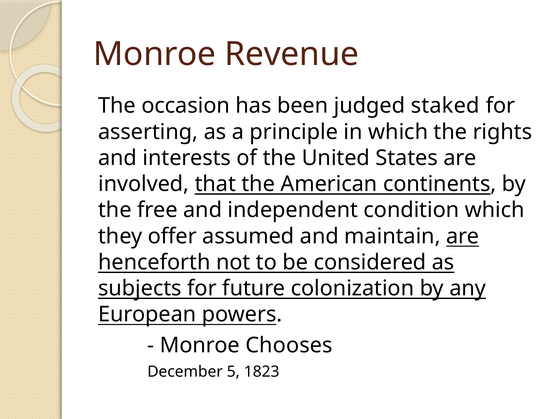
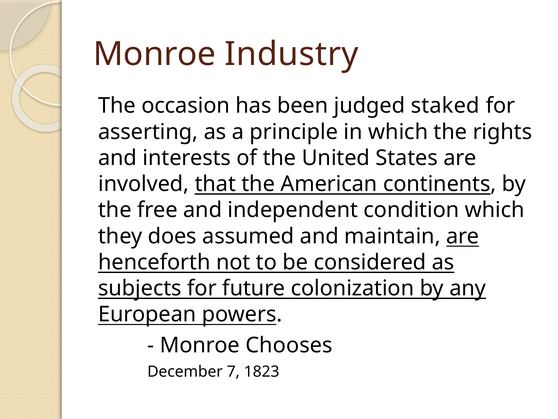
Revenue: Revenue -> Industry (292, 54)
offer: offer -> does (172, 236)
5: 5 -> 7 (233, 371)
